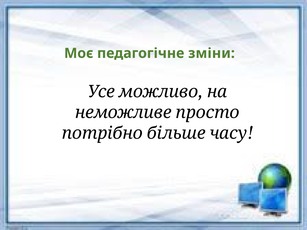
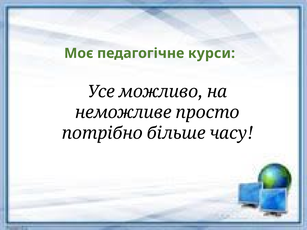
зміни: зміни -> курси (212, 53)
